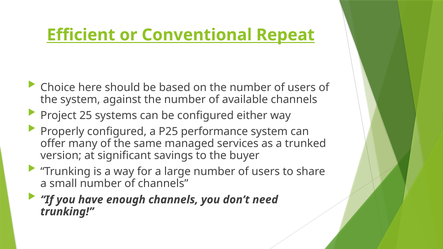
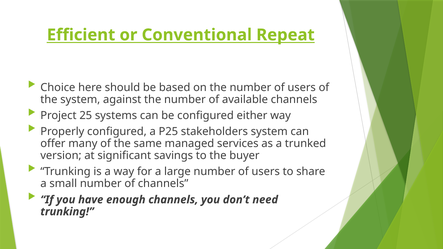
performance: performance -> stakeholders (214, 132)
